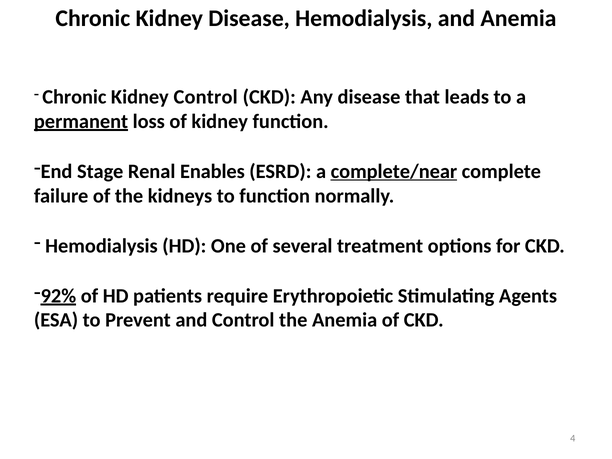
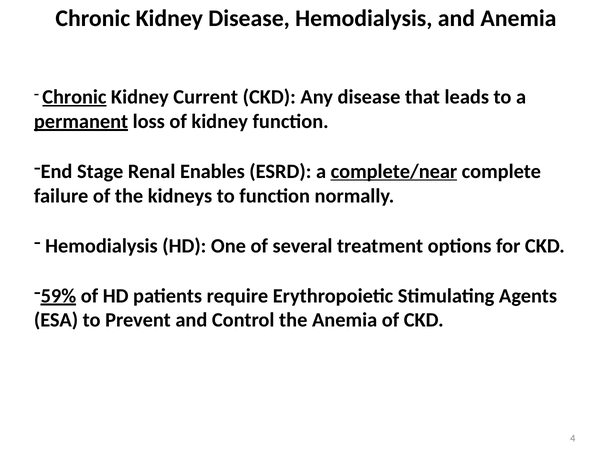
Chronic underline: none -> present (74, 97)
Kidney Control: Control -> Current (206, 97)
92%: 92% -> 59% (58, 296)
